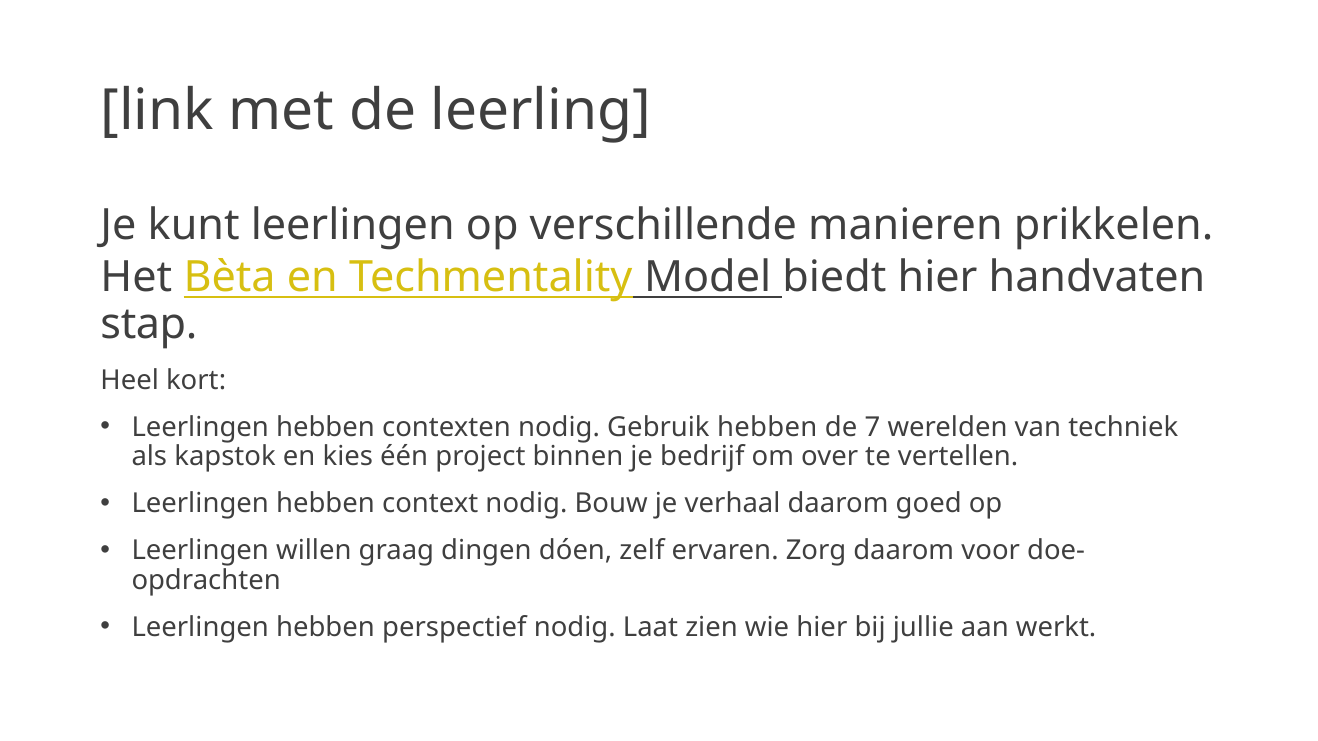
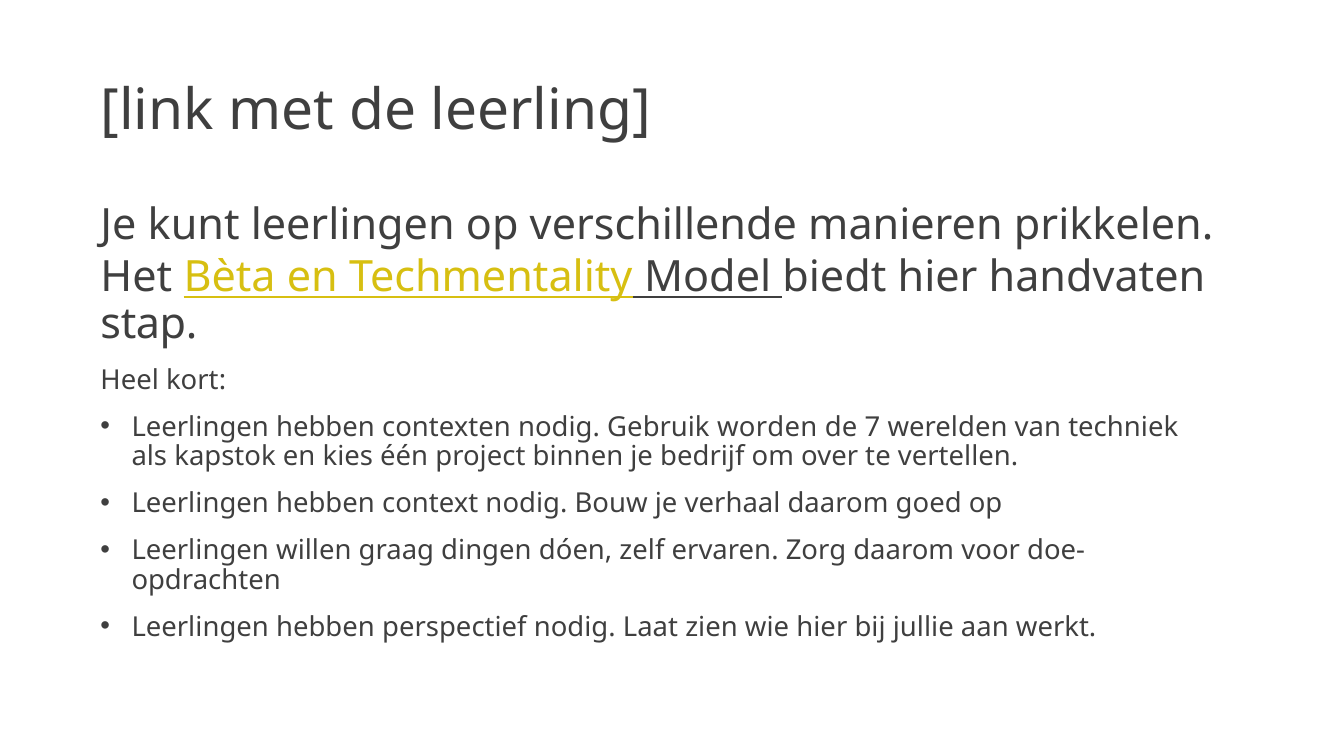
Gebruik hebben: hebben -> worden (767, 427)
